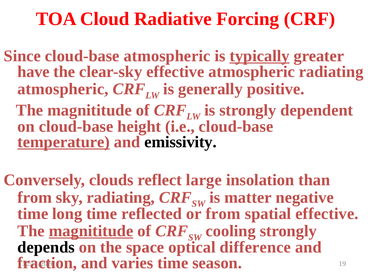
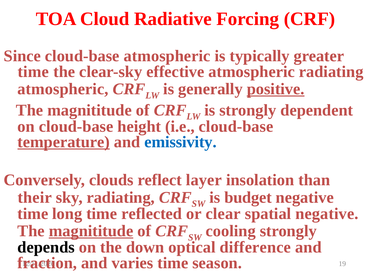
typically underline: present -> none (260, 56)
have: have -> time (33, 72)
positive underline: none -> present (276, 89)
emissivity colour: black -> blue (181, 142)
large: large -> layer (204, 180)
from: from -> their (35, 197)
matter: matter -> budget (248, 197)
or from: from -> clear (223, 214)
spatial effective: effective -> negative (327, 214)
space: space -> down (145, 247)
